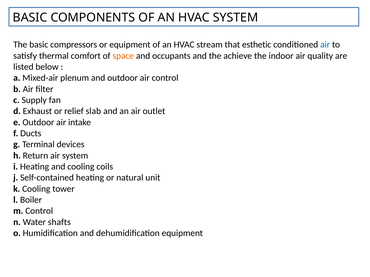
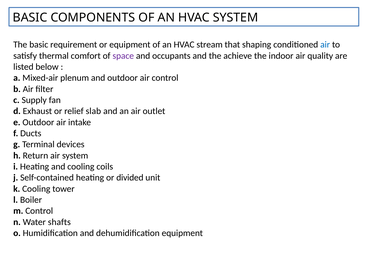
compressors: compressors -> requirement (74, 45)
esthetic: esthetic -> shaping (257, 45)
space colour: orange -> purple (123, 56)
natural: natural -> divided (130, 178)
